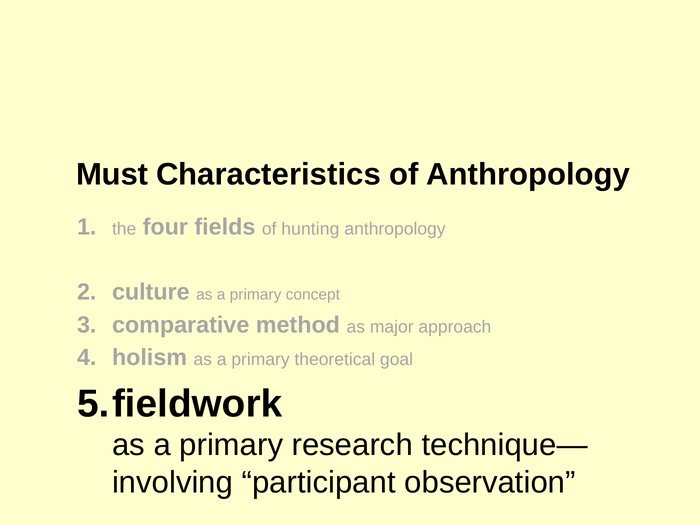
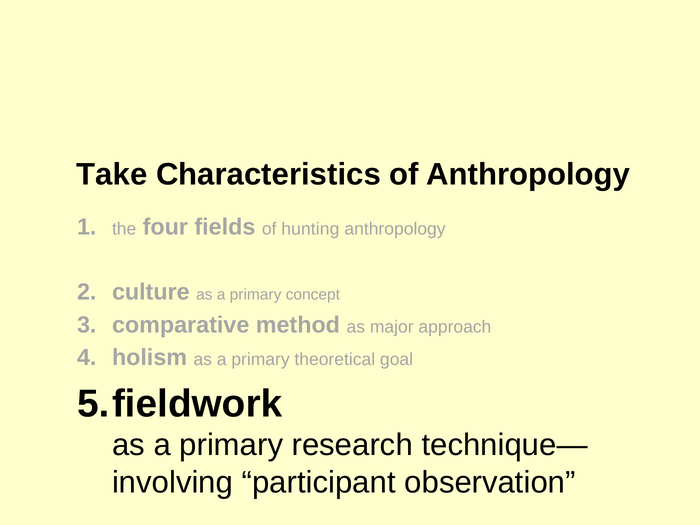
Must: Must -> Take (112, 175)
